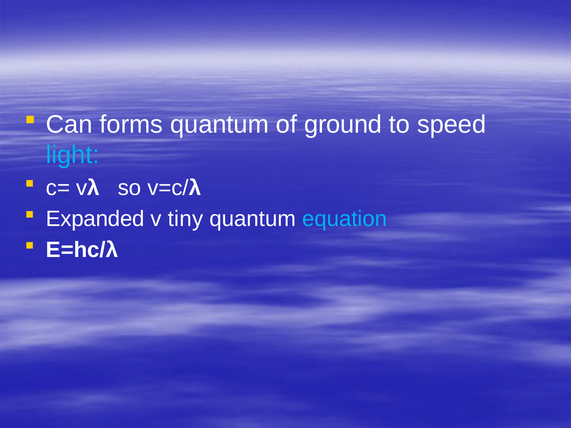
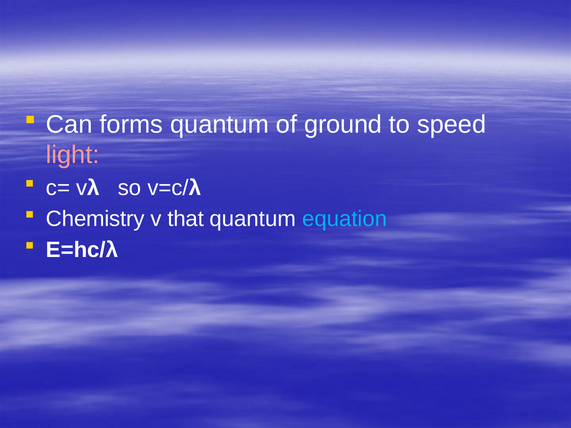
light colour: light blue -> pink (73, 155)
Expanded: Expanded -> Chemistry (95, 219)
tiny: tiny -> that (186, 219)
